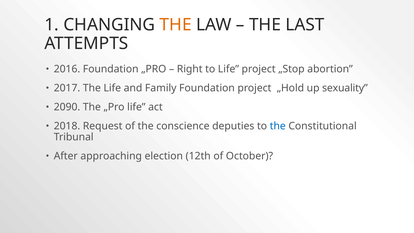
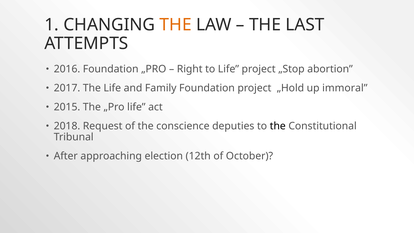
sexuality: sexuality -> immoral (345, 88)
2090: 2090 -> 2015 (67, 107)
the colour: blue -> black (278, 126)
